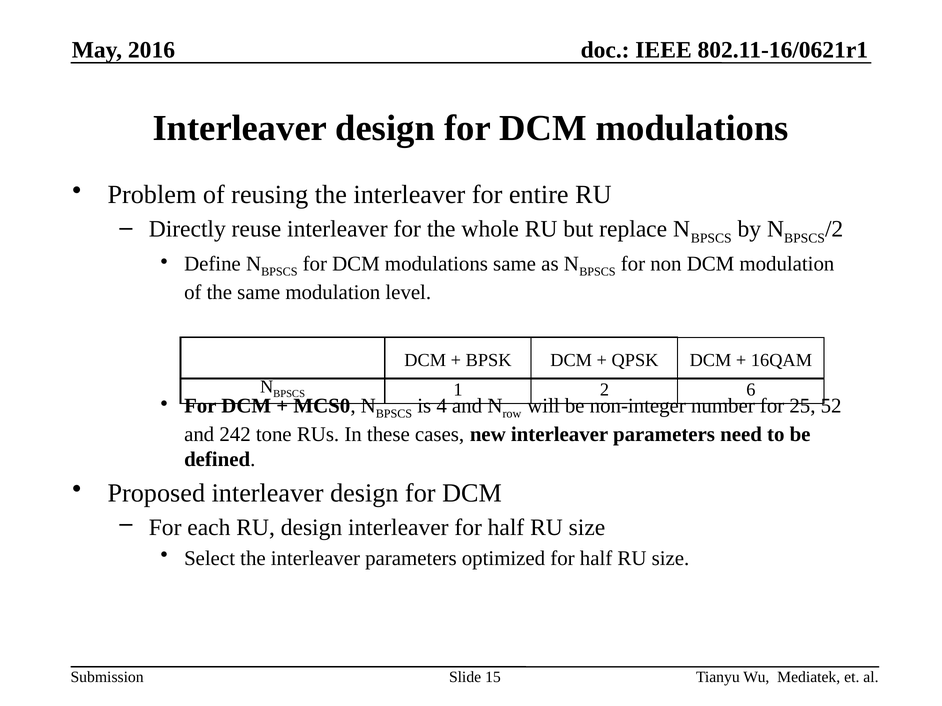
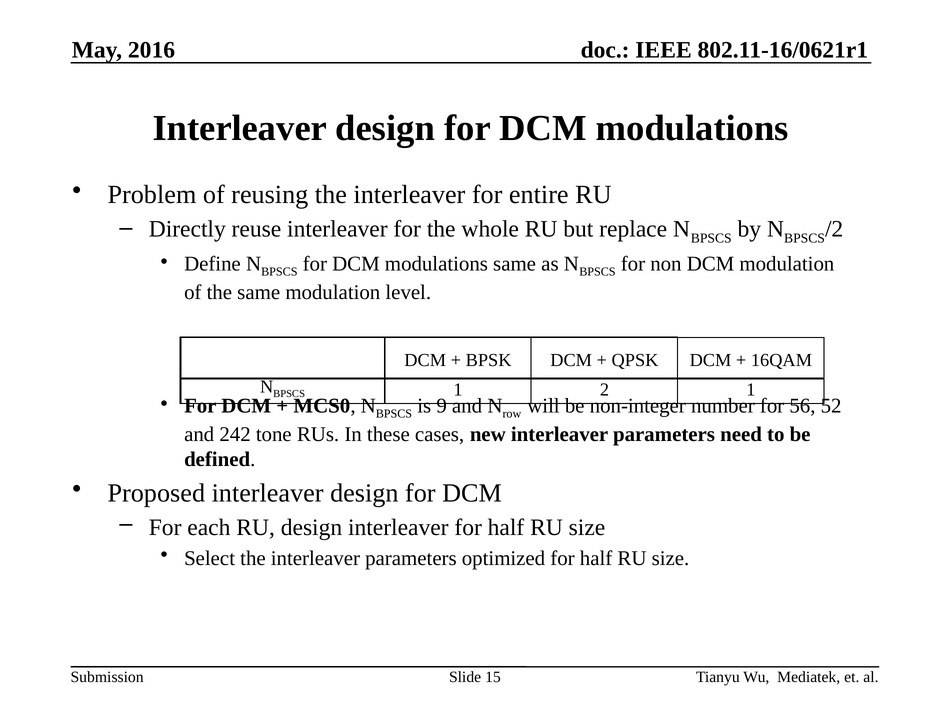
2 6: 6 -> 1 (751, 390)
4: 4 -> 9 (442, 406)
25: 25 -> 56 (802, 406)
